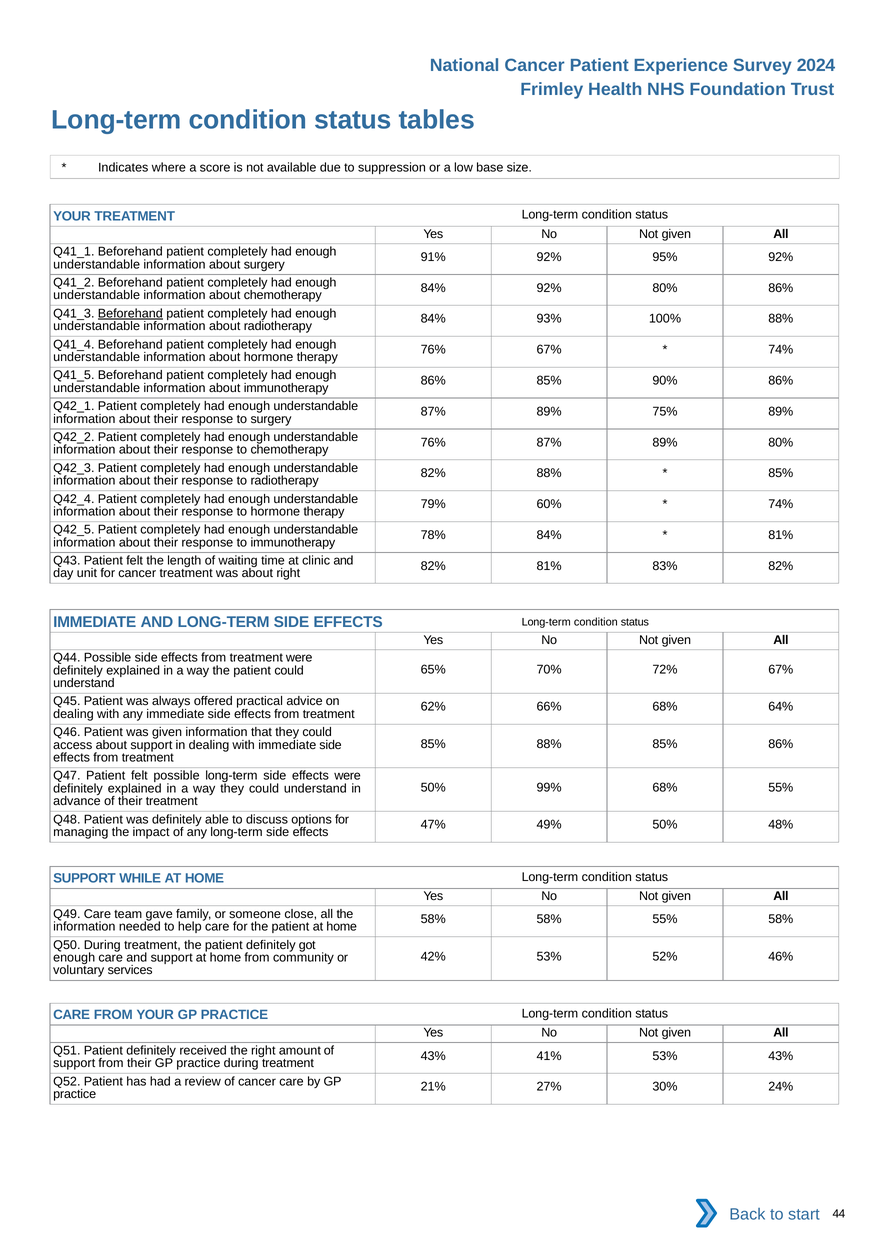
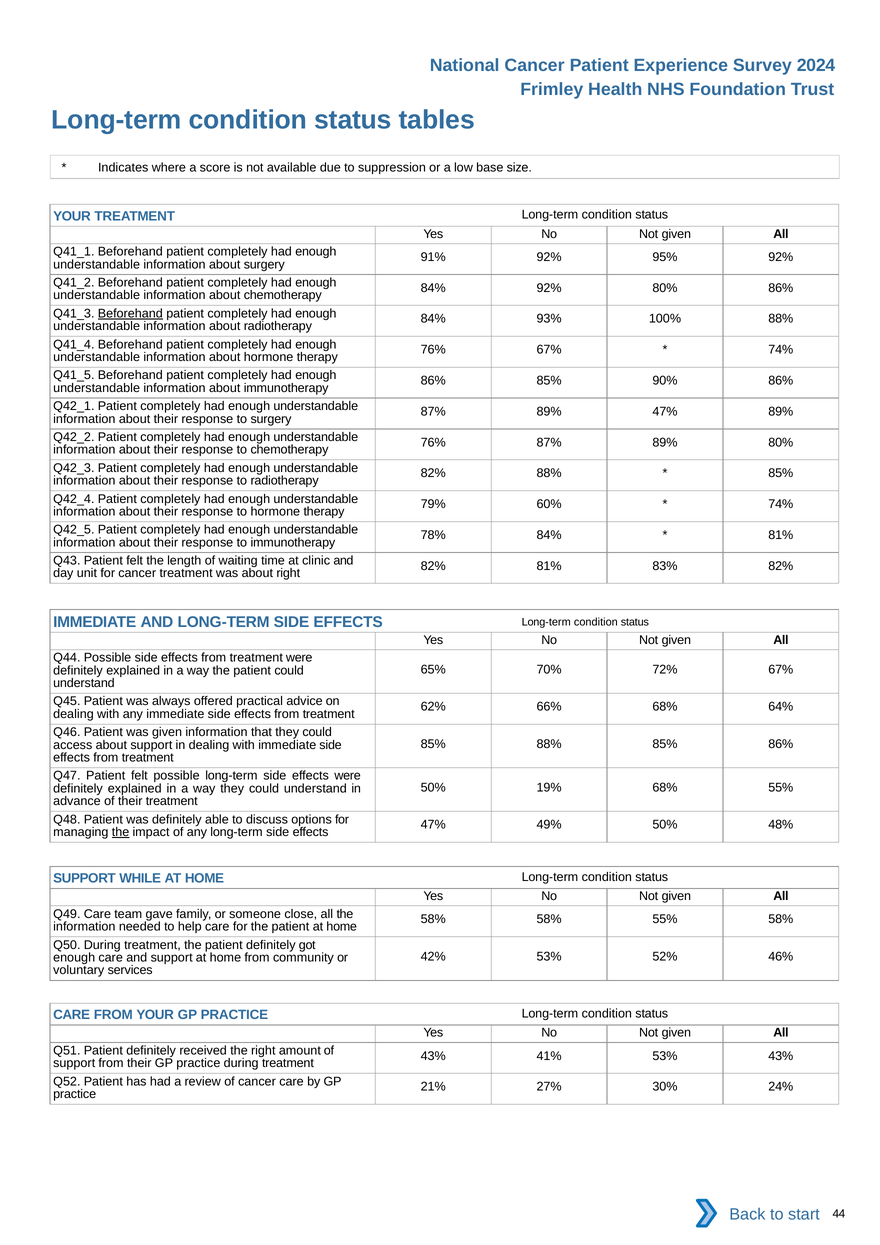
89% 75%: 75% -> 47% (665, 412)
99%: 99% -> 19% (549, 788)
the underline: none -> present (121, 832)
